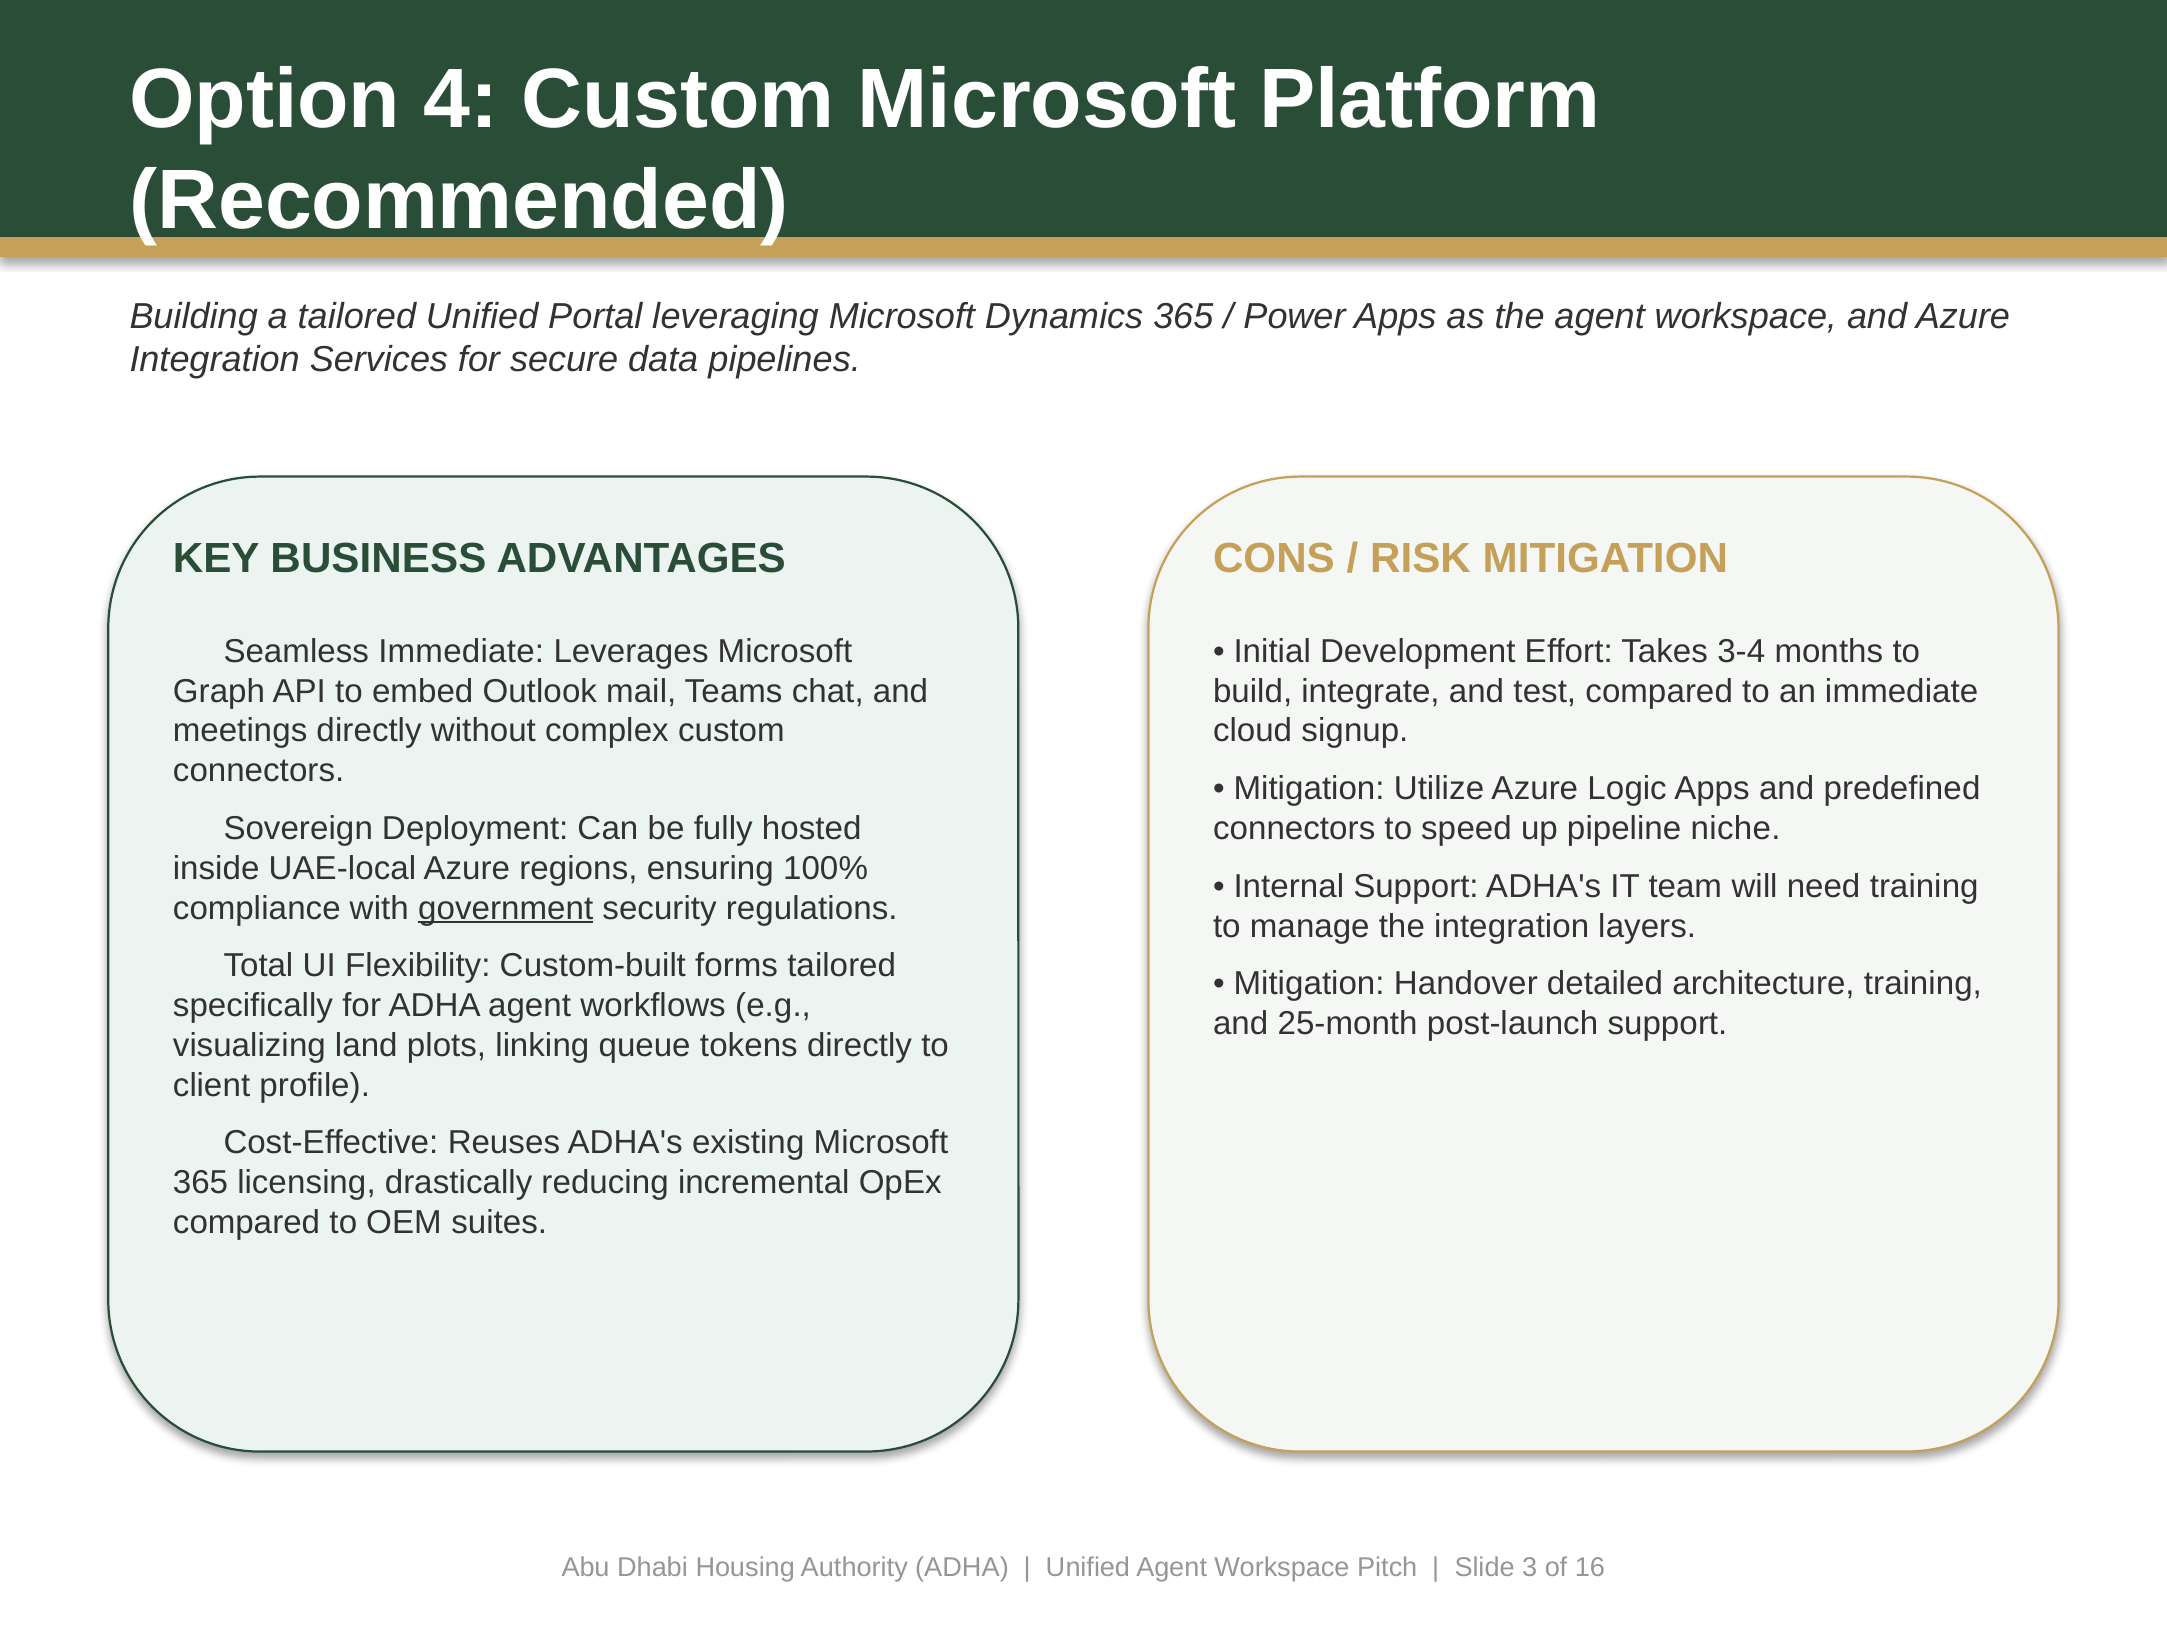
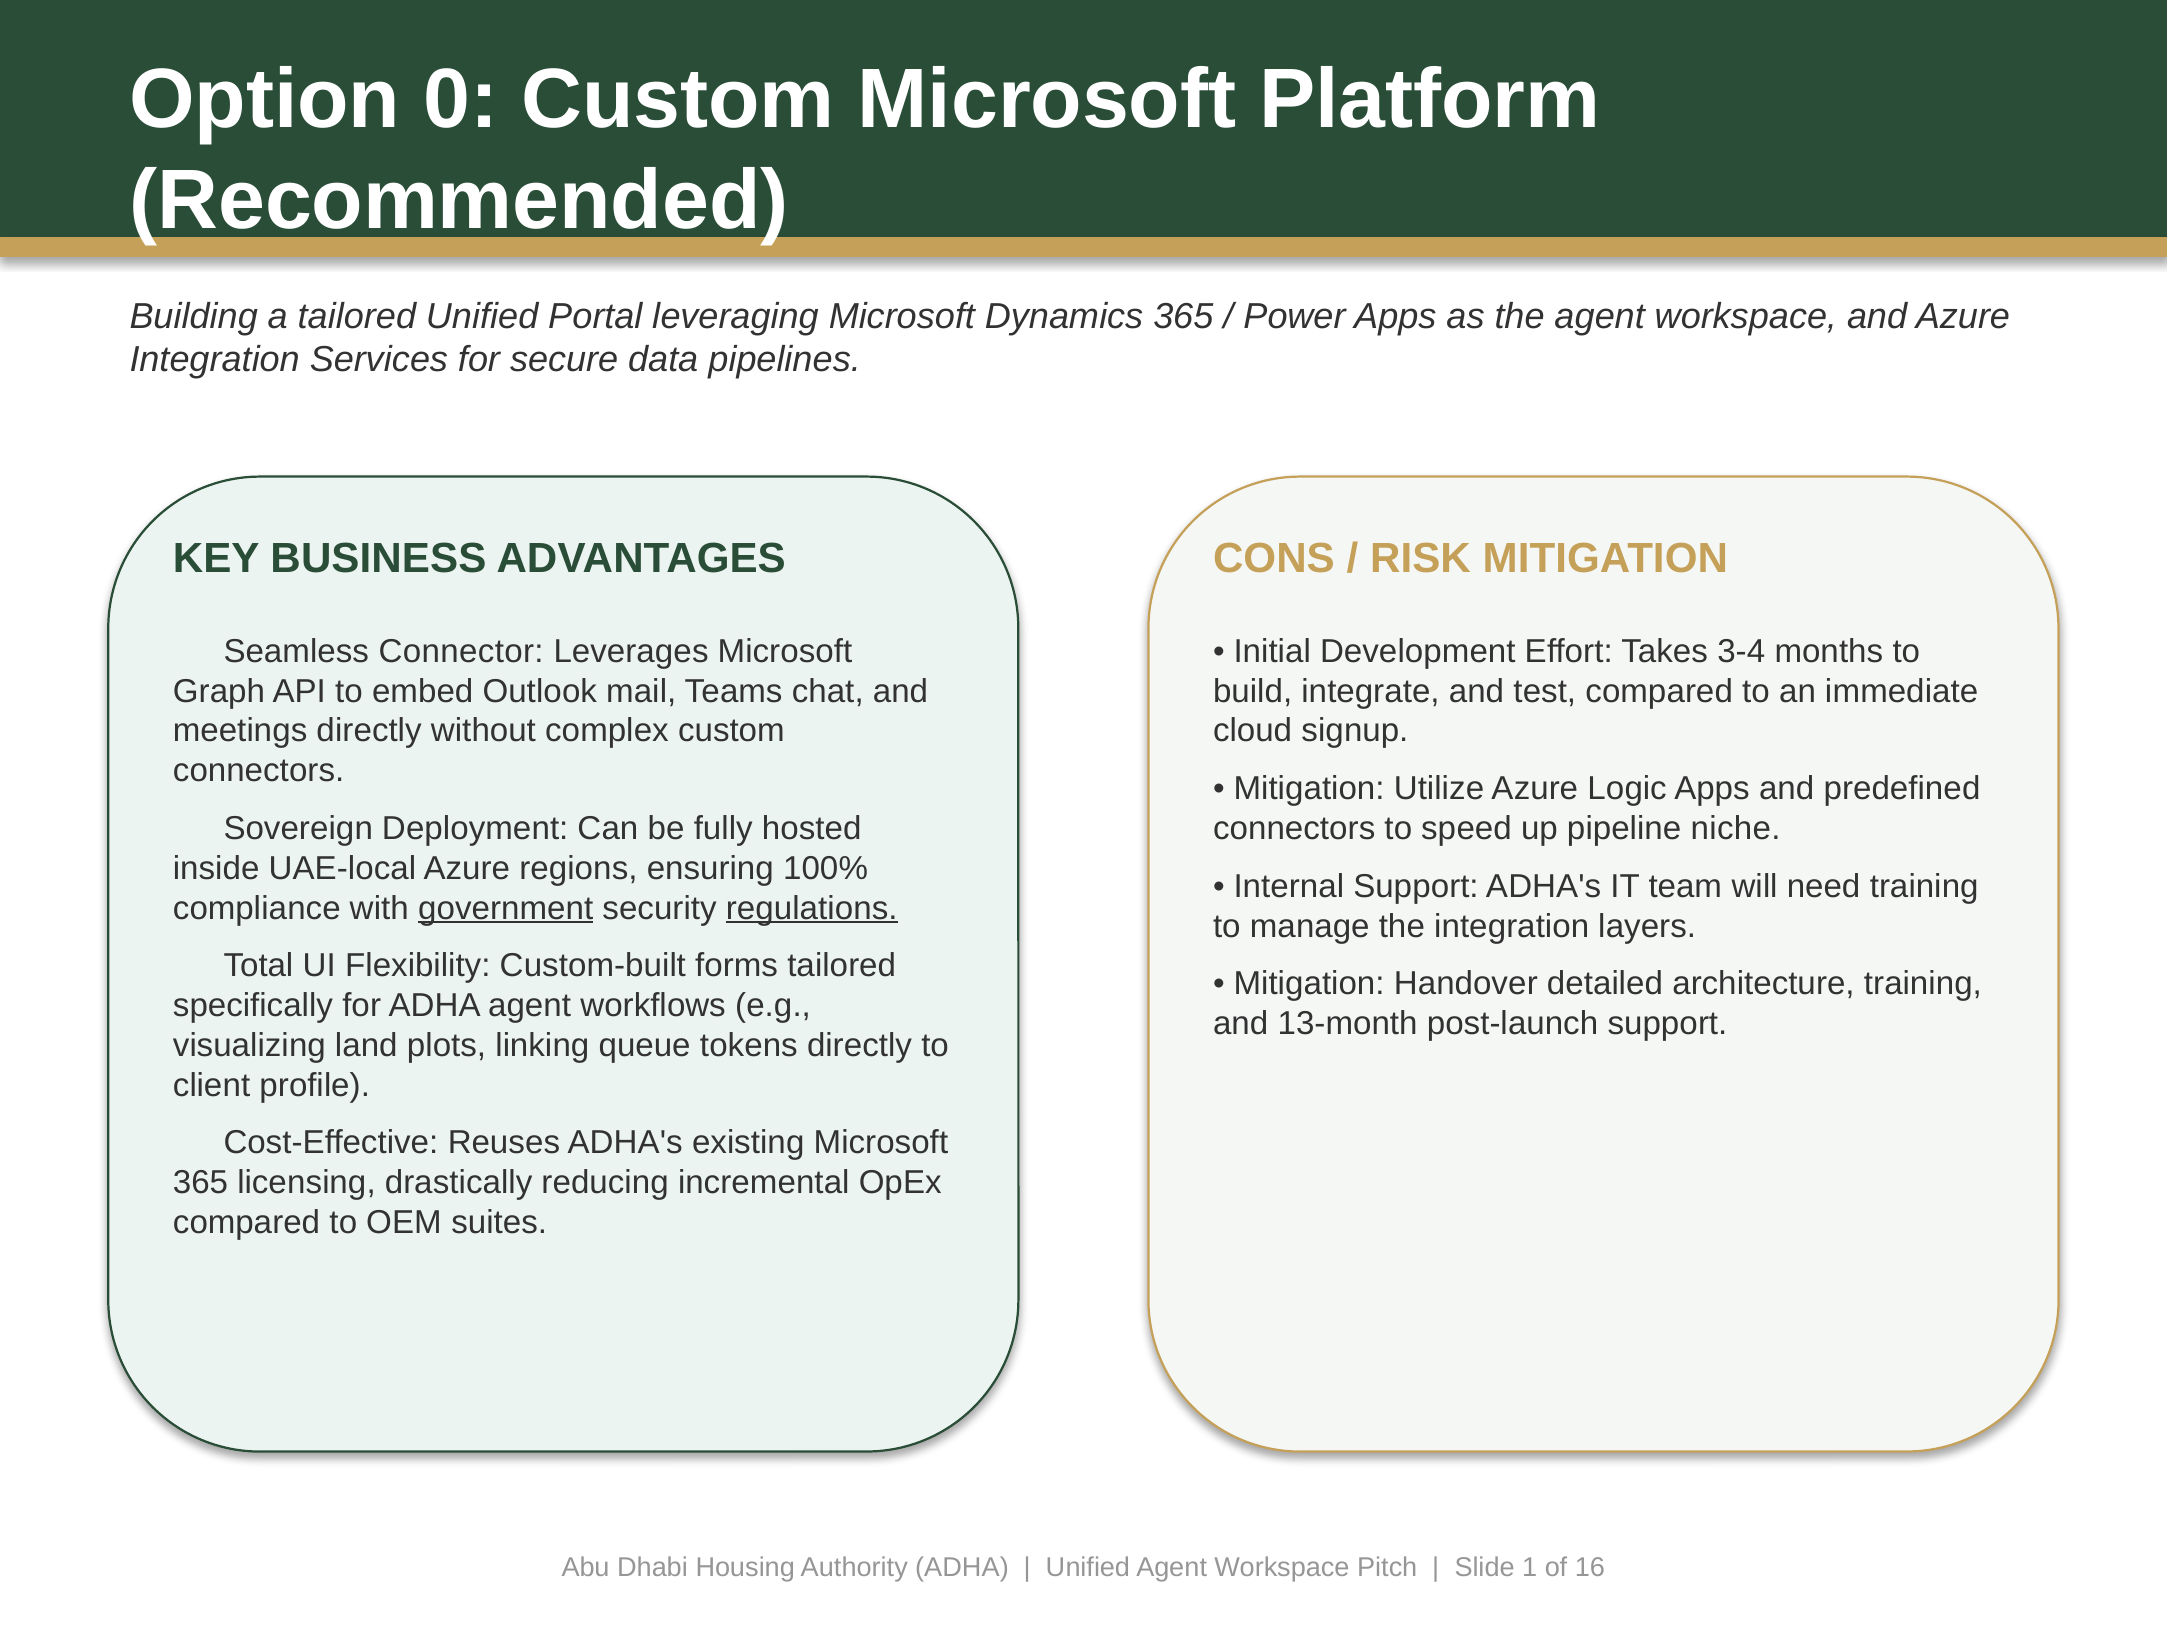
4: 4 -> 0 (461, 100)
Seamless Immediate: Immediate -> Connector (461, 652)
regulations underline: none -> present (812, 908)
25-month: 25-month -> 13-month (1348, 1024)
3: 3 -> 1 (1530, 1567)
